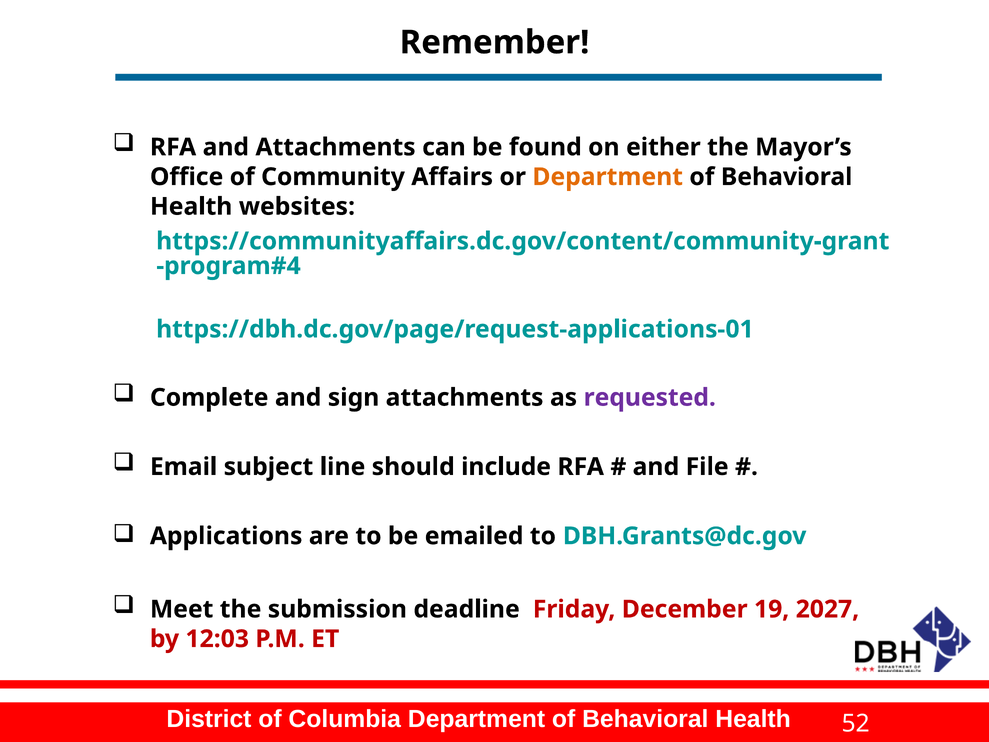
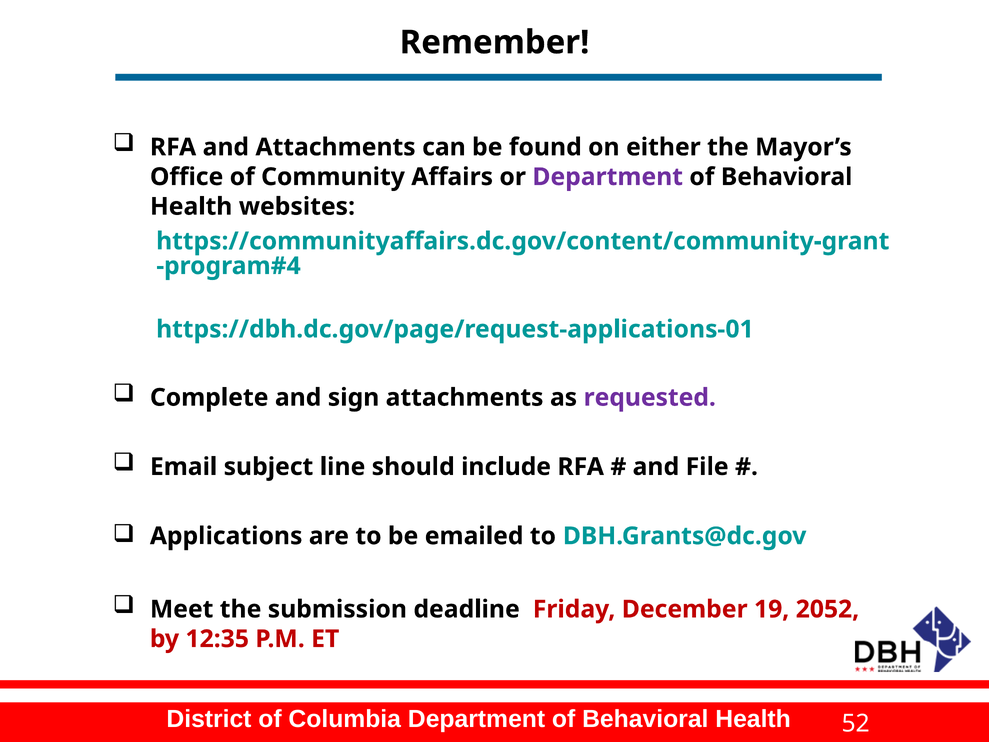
Department colour: orange -> purple (608, 177)
2027: 2027 -> 2052 (827, 609)
12:03: 12:03 -> 12:35 (217, 639)
